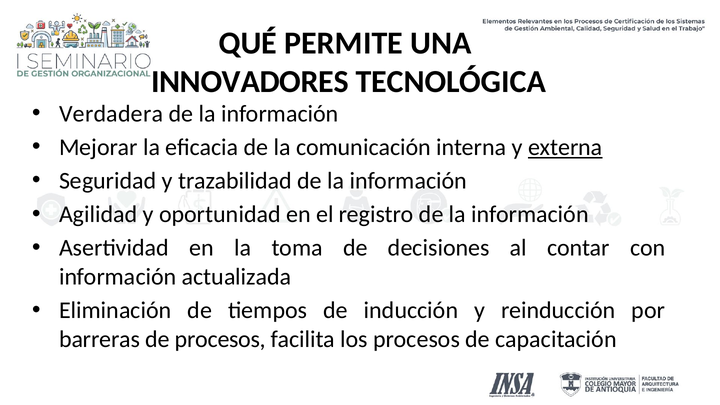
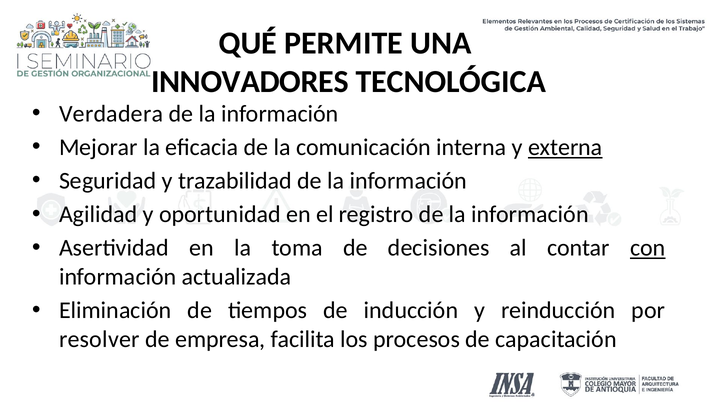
con underline: none -> present (648, 248)
barreras: barreras -> resolver (99, 339)
de procesos: procesos -> empresa (220, 339)
